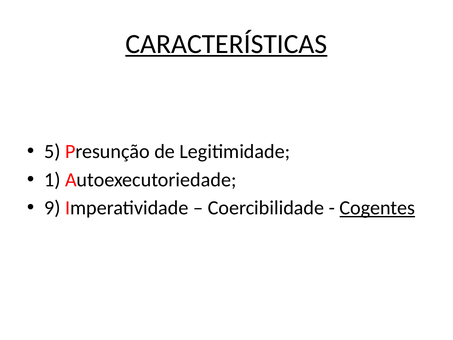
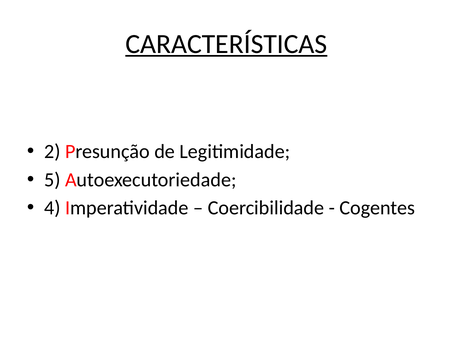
5: 5 -> 2 (52, 151)
1: 1 -> 5 (52, 180)
9: 9 -> 4 (52, 208)
Cogentes underline: present -> none (377, 208)
